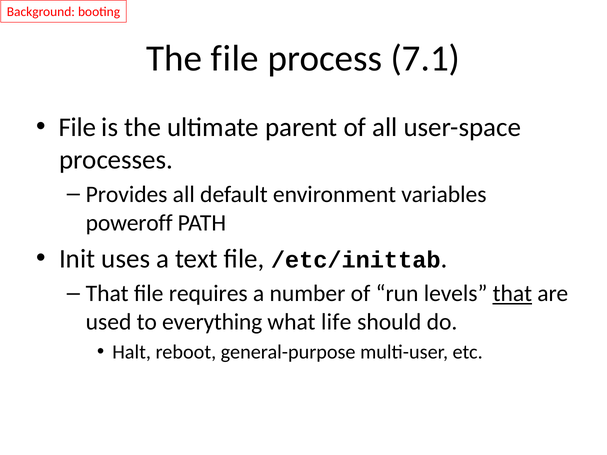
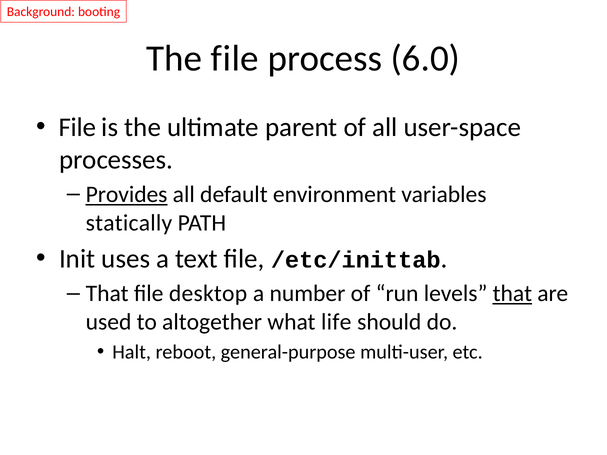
7.1: 7.1 -> 6.0 (425, 59)
Provides underline: none -> present (127, 195)
poweroff: poweroff -> statically (129, 223)
requires: requires -> desktop (208, 294)
everything: everything -> altogether (212, 322)
